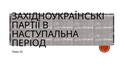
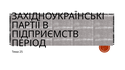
НАСТУПАЛЬНА: НАСТУПАЛЬНА -> ПІДПРИЄМСТВ (45, 34)
